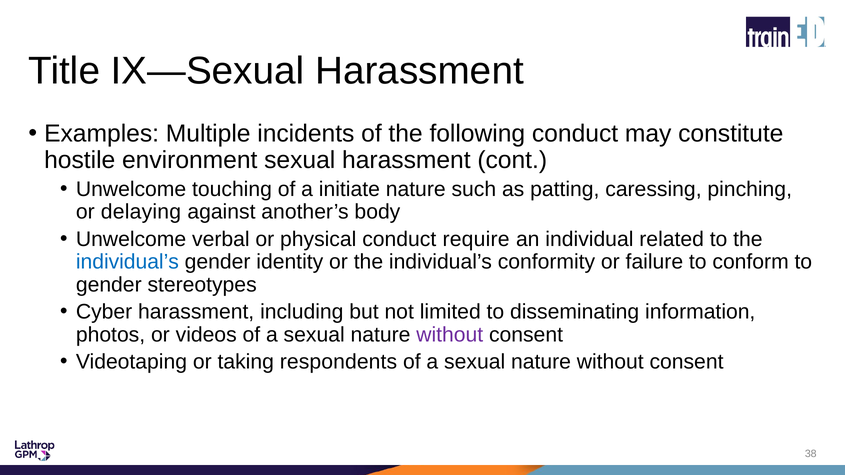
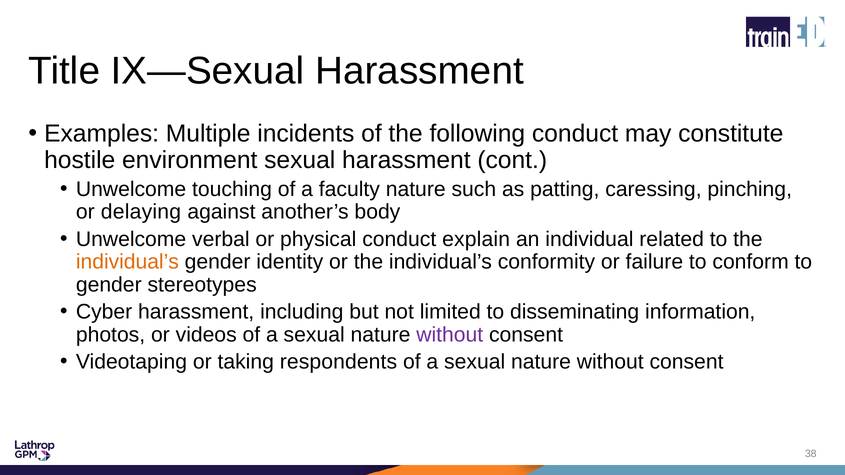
initiate: initiate -> faculty (349, 189)
require: require -> explain (476, 239)
individual’s colour: blue -> orange (127, 262)
